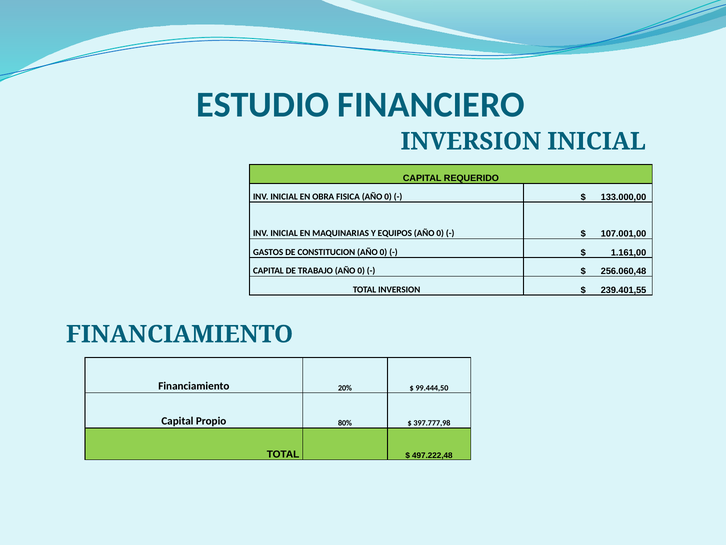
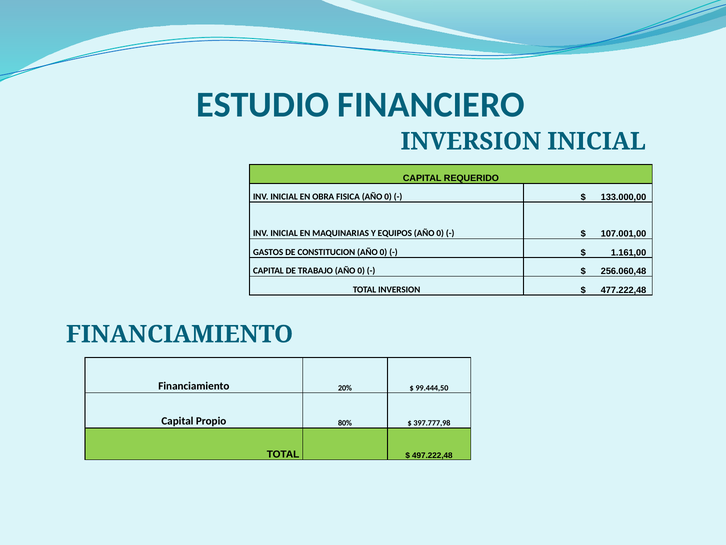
239.401,55: 239.401,55 -> 477.222,48 (624, 290)
